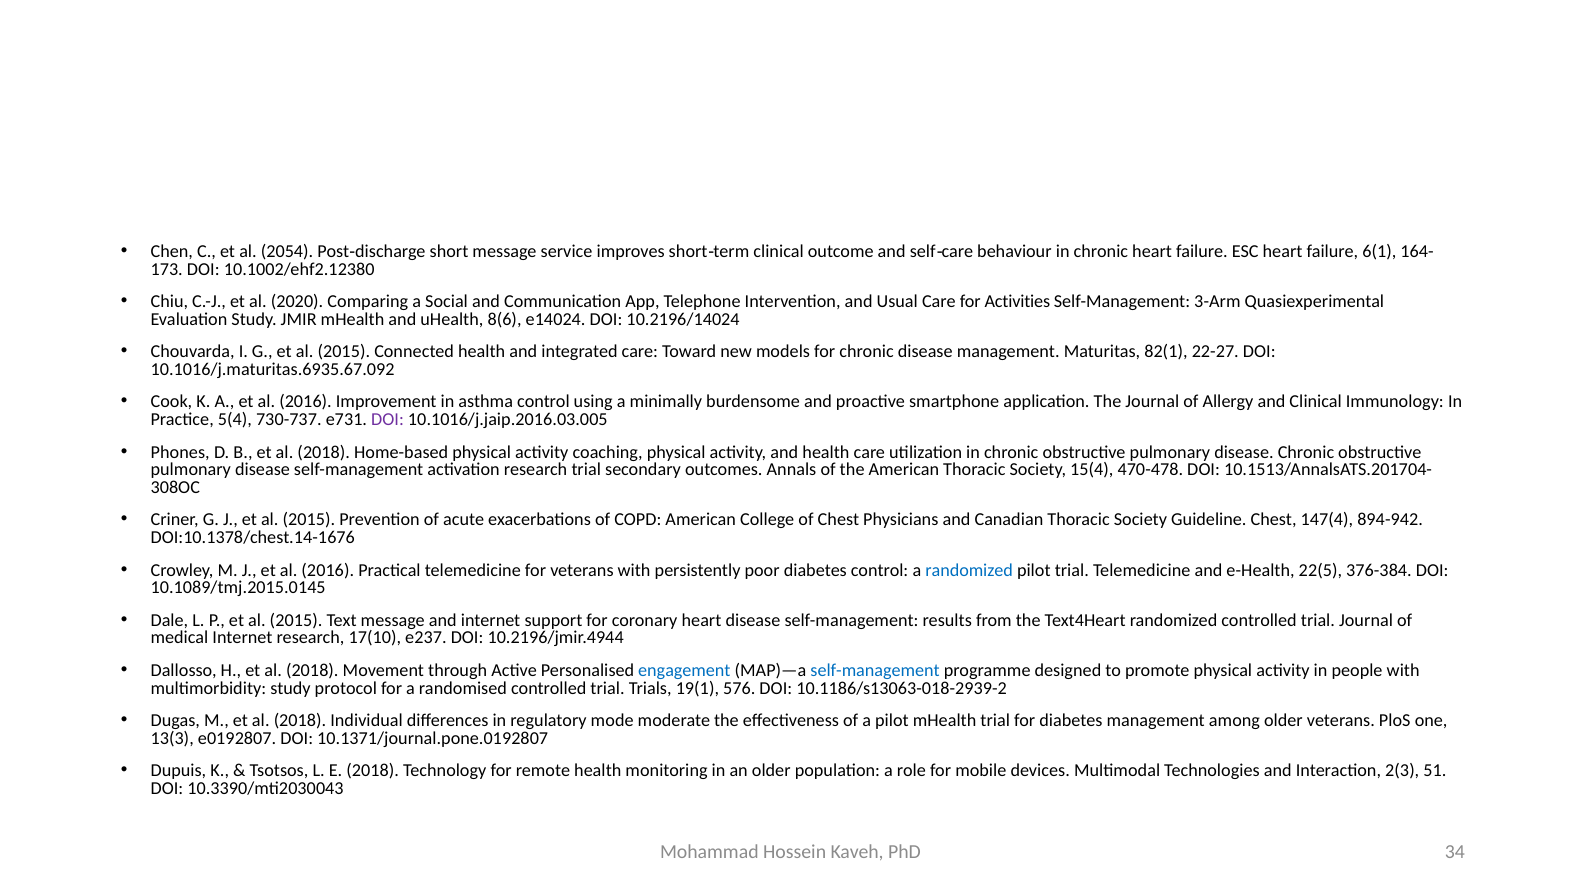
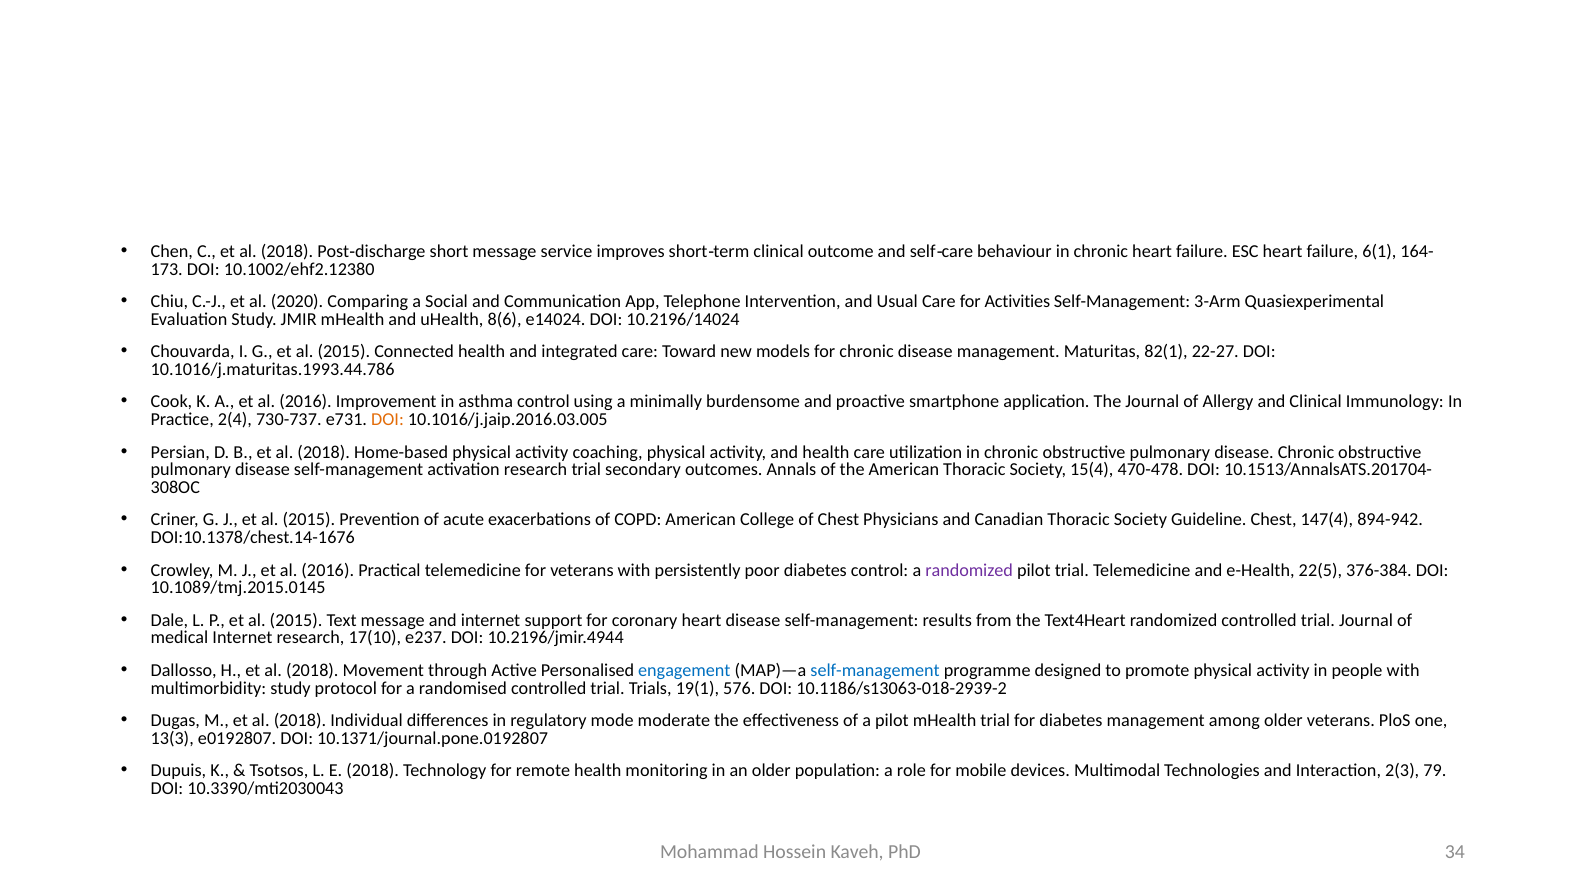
C et al 2054: 2054 -> 2018 (287, 252)
10.1016/j.maturitas.6935.67.092: 10.1016/j.maturitas.6935.67.092 -> 10.1016/j.maturitas.1993.44.786 (273, 370)
5(4: 5(4 -> 2(4 (235, 420)
DOI colour: purple -> orange (388, 420)
Phones: Phones -> Persian (180, 452)
randomized colour: blue -> purple (969, 570)
51: 51 -> 79 (1435, 771)
